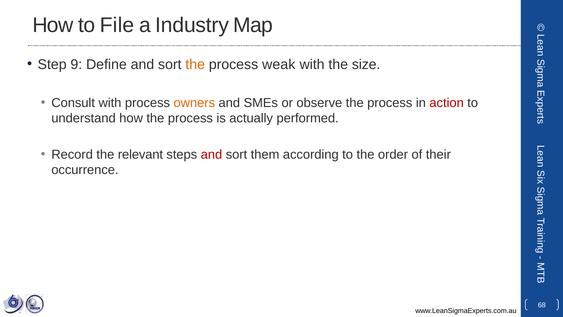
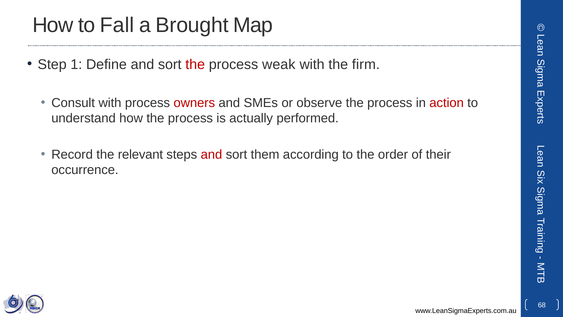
File: File -> Fall (117, 25)
Industry: Industry -> Brought (192, 25)
9: 9 -> 1 (76, 64)
the colour: orange -> red (195, 64)
size: size -> firm (366, 64)
owners colour: orange -> red (194, 103)
